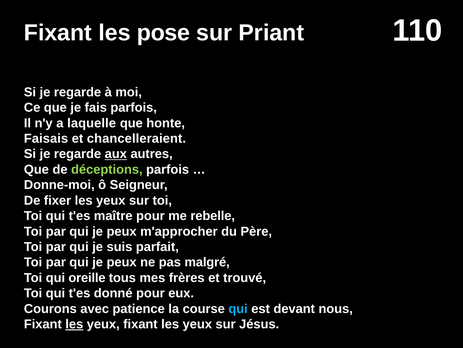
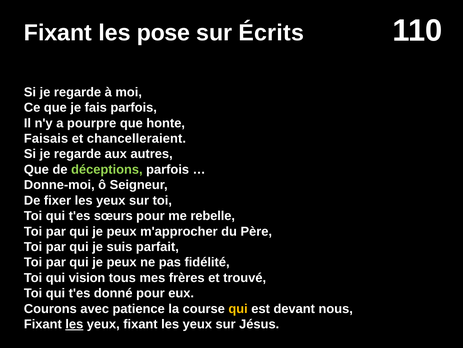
Priant: Priant -> Écrits (271, 33)
laquelle: laquelle -> pourpre (92, 123)
aux underline: present -> none (116, 154)
maître: maître -> sœurs (113, 215)
malgré: malgré -> fidélité (207, 262)
oreille: oreille -> vision (87, 277)
qui colour: light blue -> yellow (238, 308)
